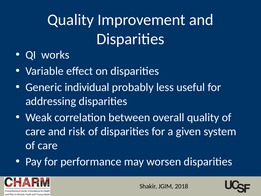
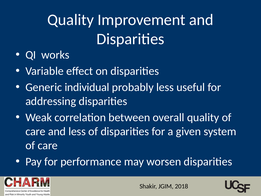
and risk: risk -> less (77, 131)
